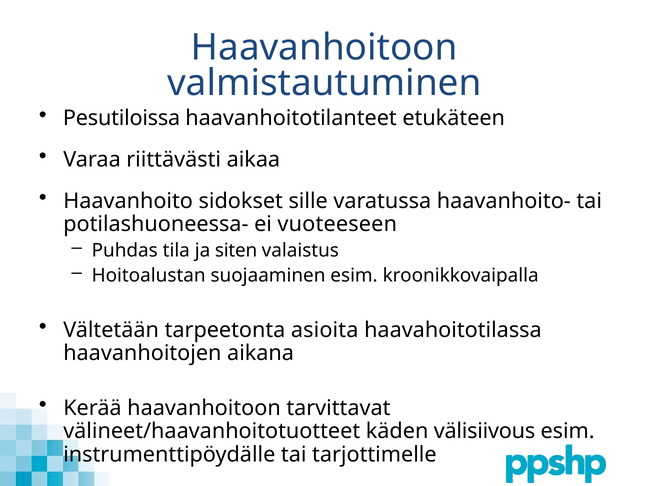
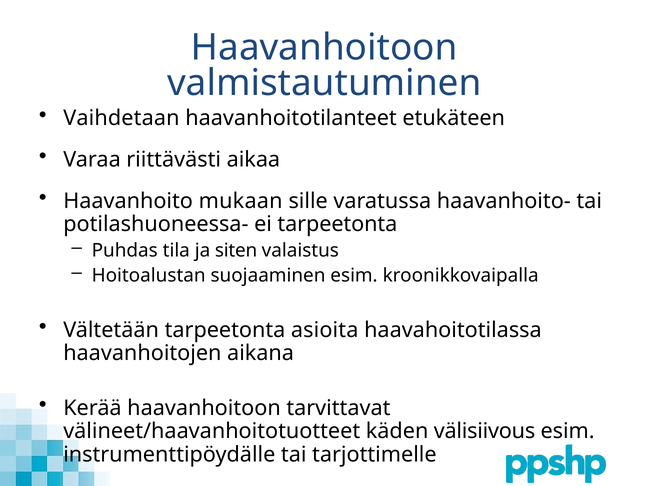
Pesutiloissa: Pesutiloissa -> Vaihdetaan (121, 118)
sidokset: sidokset -> mukaan (241, 201)
ei vuoteeseen: vuoteeseen -> tarpeetonta (337, 225)
